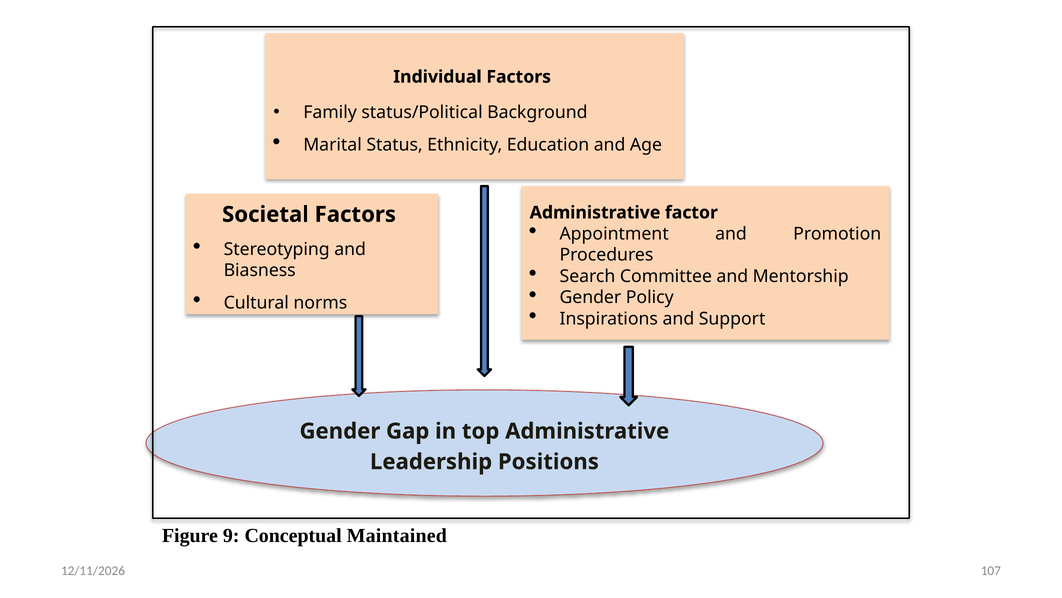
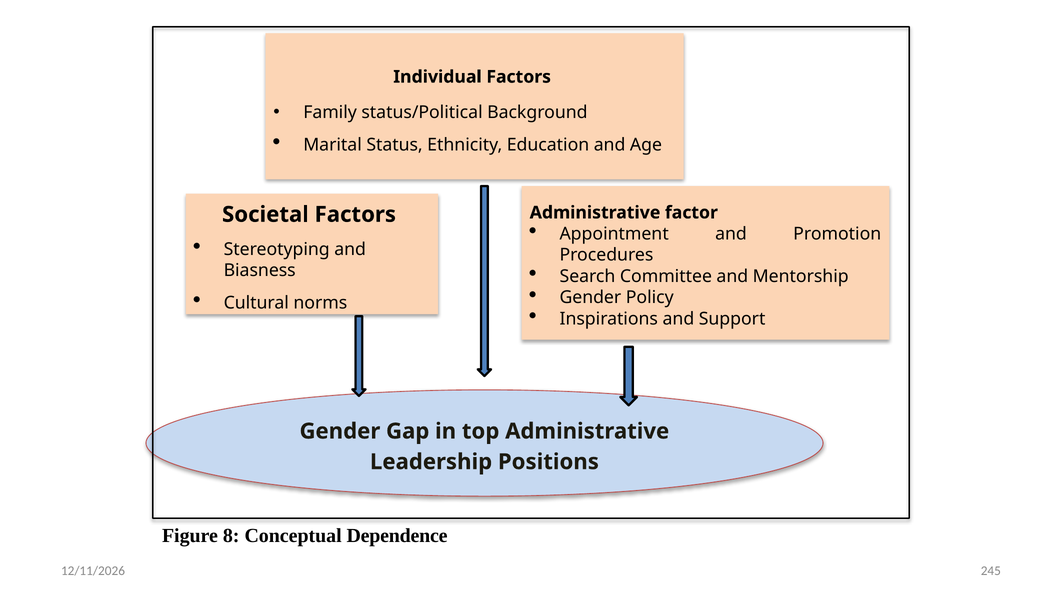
9: 9 -> 8 (231, 535)
Maintained: Maintained -> Dependence (397, 535)
107: 107 -> 245 (991, 570)
